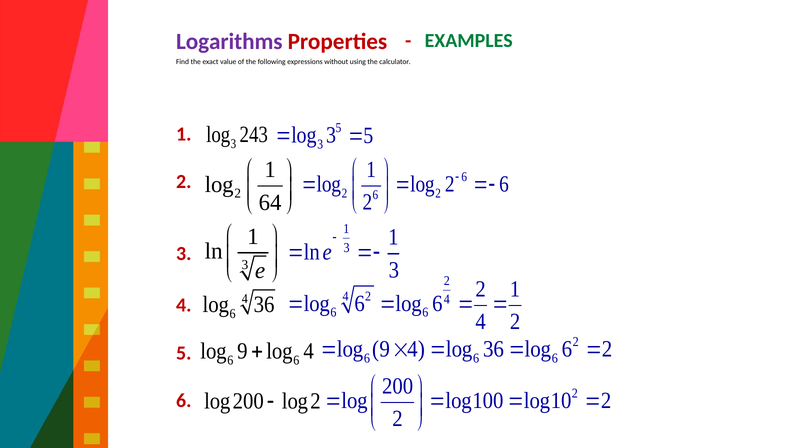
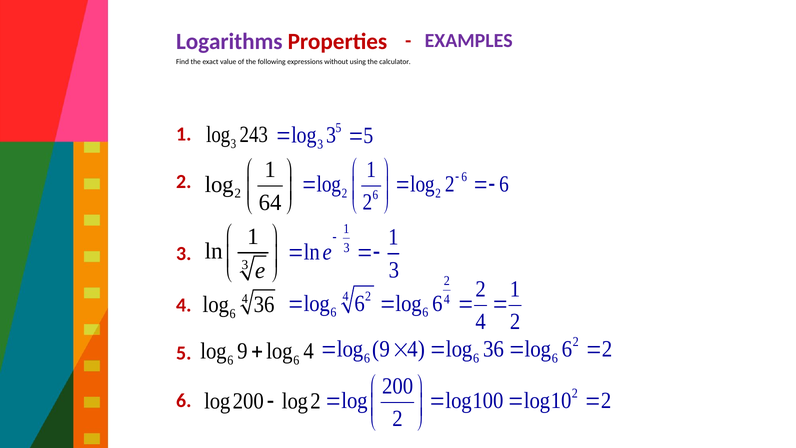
EXAMPLES colour: green -> purple (469, 41)
